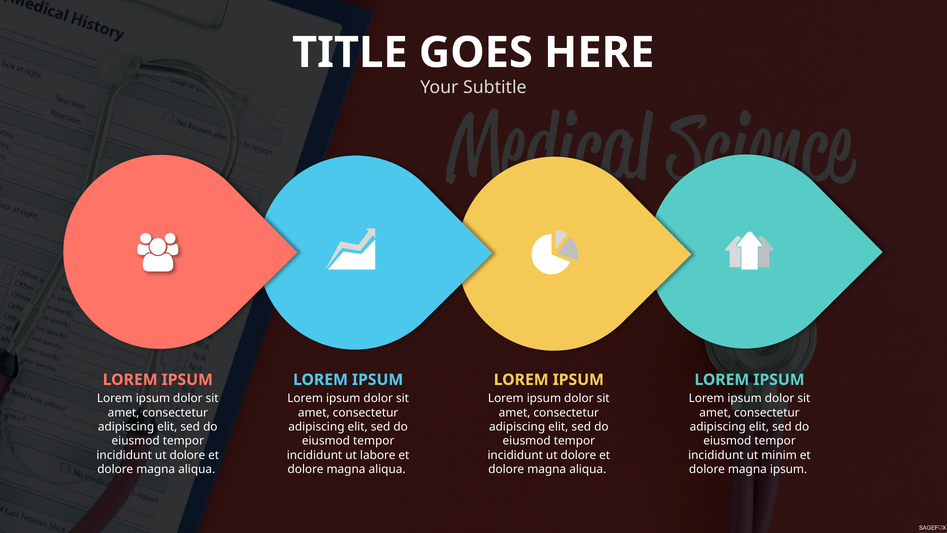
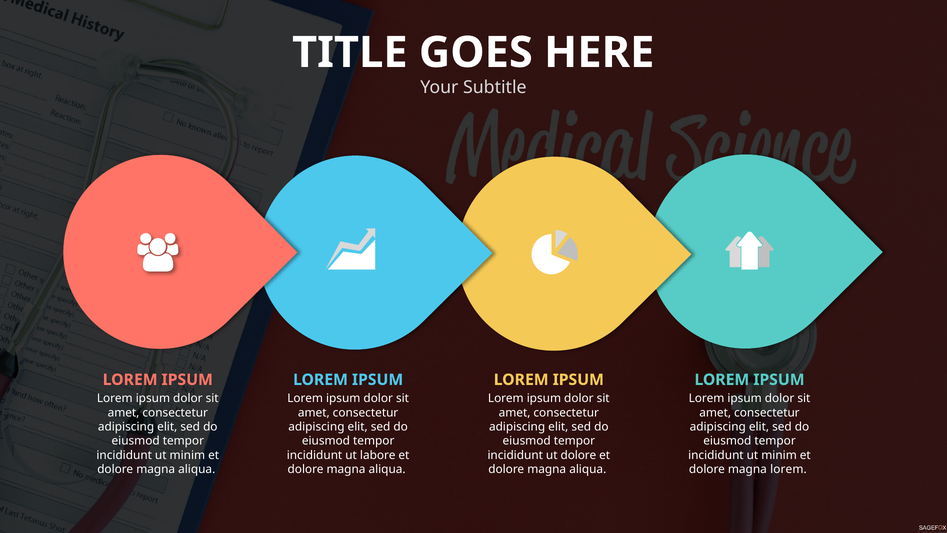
dolore: dolore -> minim (187, 455)
magna ipsum: ipsum -> lorem (788, 469)
